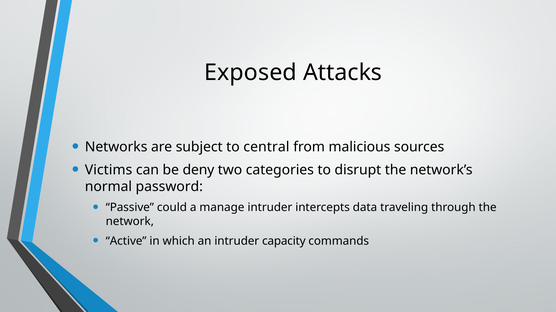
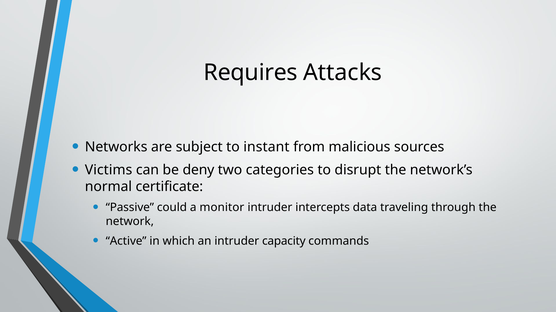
Exposed: Exposed -> Requires (251, 73)
central: central -> instant (266, 147)
password: password -> certificate (169, 187)
manage: manage -> monitor (222, 208)
